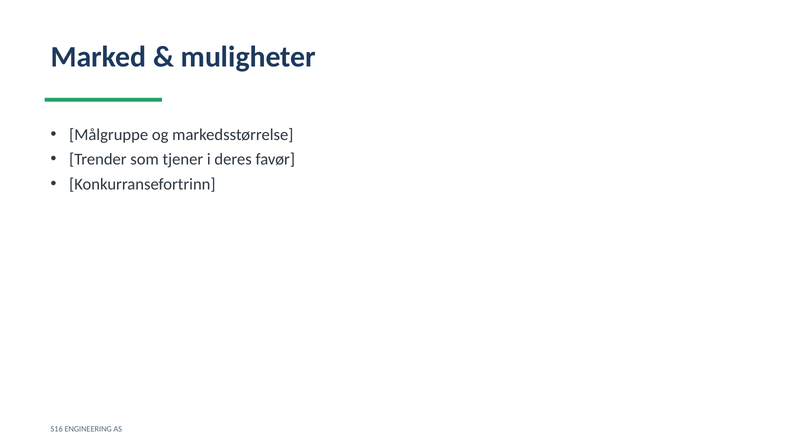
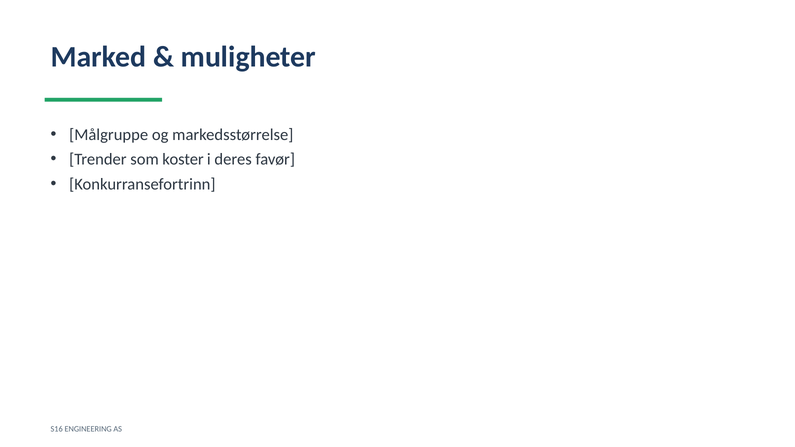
tjener: tjener -> koster (183, 160)
